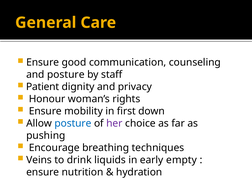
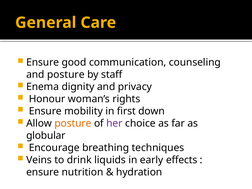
Patient: Patient -> Enema (43, 87)
posture colour: blue -> orange (73, 123)
pushing: pushing -> globular (46, 136)
empty: empty -> effects (182, 160)
